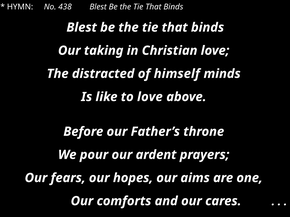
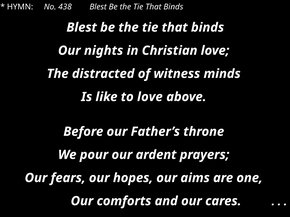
taking: taking -> nights (104, 51)
himself: himself -> witness (177, 74)
